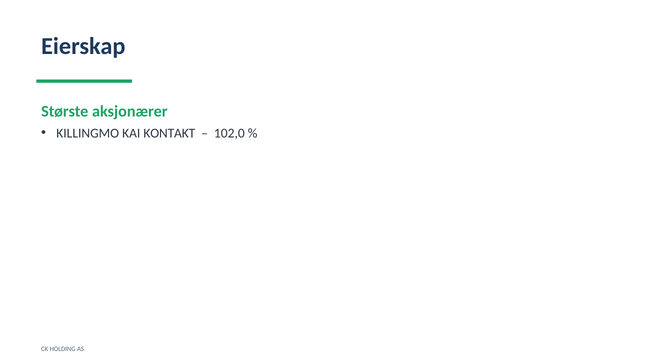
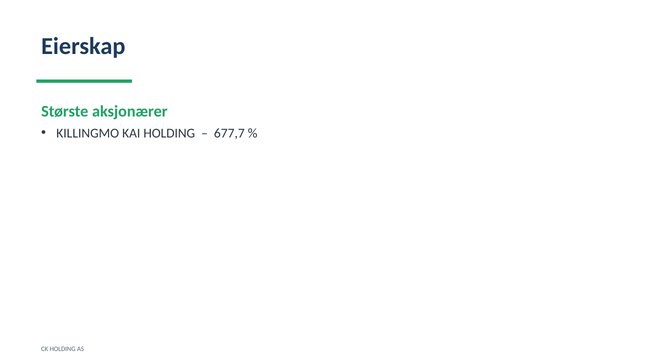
KAI KONTAKT: KONTAKT -> HOLDING (169, 133)
102,0: 102,0 -> 677,7 (229, 133)
